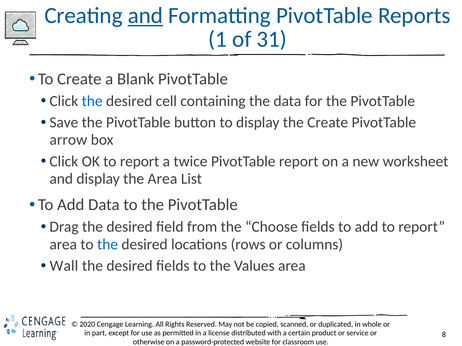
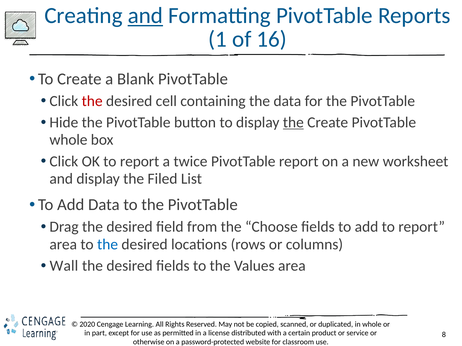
31: 31 -> 16 (272, 39)
the colour: blue -> red (92, 101)
Save: Save -> Hide (64, 123)
the underline: none -> present (293, 123)
arrow: arrow -> whole (68, 140)
the Area: Area -> Filed (163, 179)
